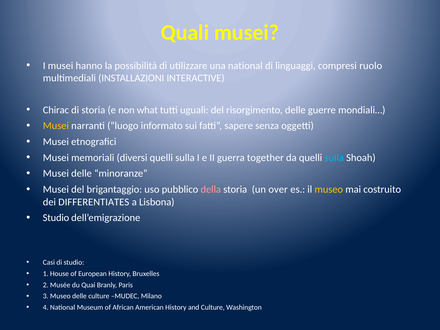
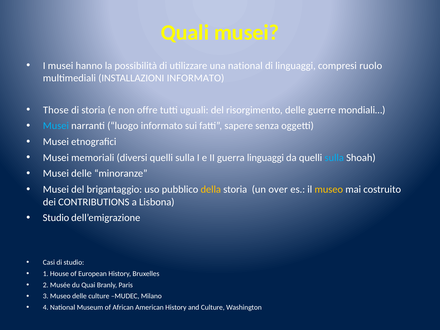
INSTALLAZIONI INTERACTIVE: INTERACTIVE -> INFORMATO (196, 78)
Chirac: Chirac -> Those (56, 110)
what: what -> offre (147, 110)
Musei colour: yellow -> light blue (56, 126)
guerra together: together -> linguaggi (265, 158)
della colour: pink -> yellow (211, 189)
DIFFERENTIATES: DIFFERENTIATES -> CONTRIBUTIONS (94, 202)
